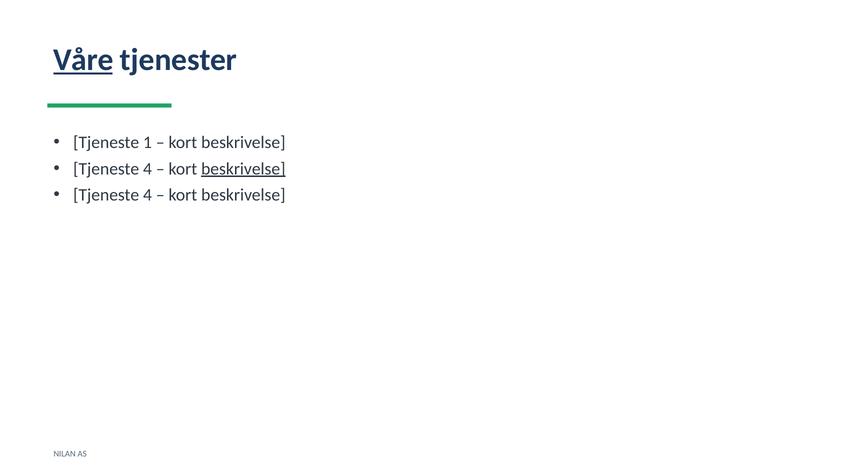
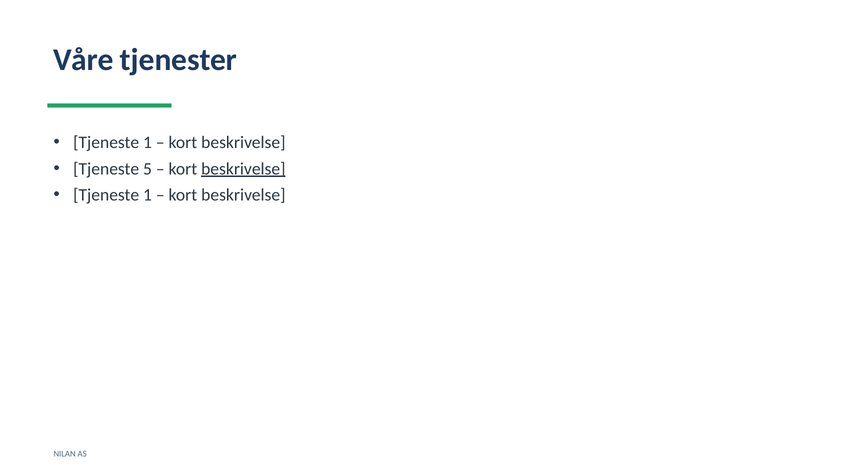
Våre underline: present -> none (83, 60)
4: 4 -> 5 (147, 169)
4: 4 -> 1 (147, 195)
